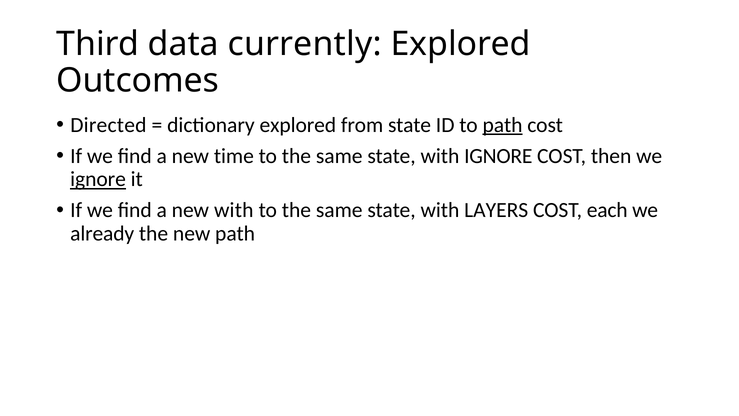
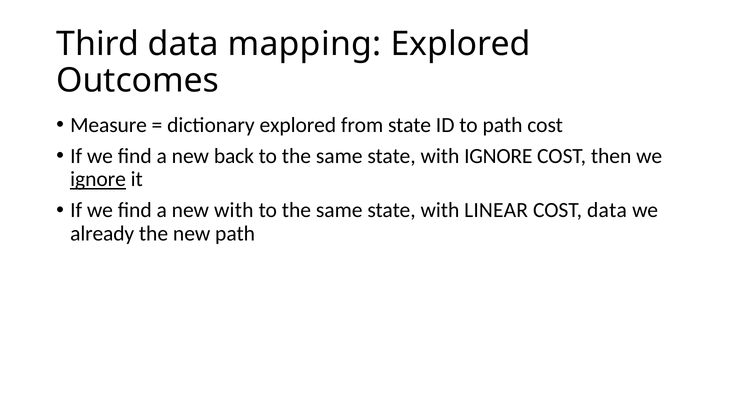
currently: currently -> mapping (305, 44)
Directed: Directed -> Measure (109, 125)
path underline: present -> none (503, 125)
time: time -> back (234, 156)
LAYERS: LAYERS -> LINEAR (496, 210)
COST each: each -> data (607, 210)
